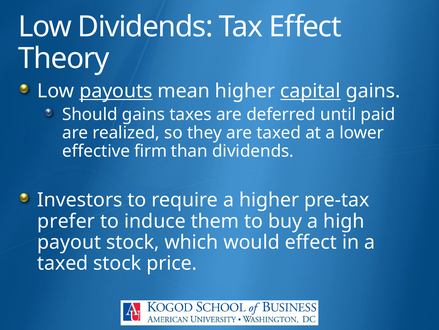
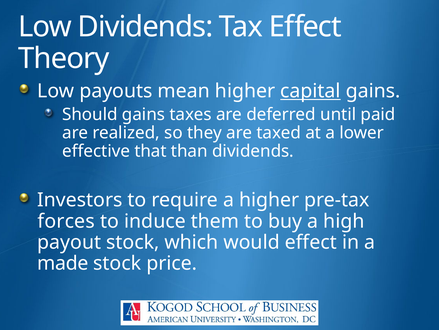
payouts underline: present -> none (116, 91)
firm: firm -> that (151, 151)
prefer: prefer -> forces (66, 221)
taxed: taxed -> made (63, 263)
